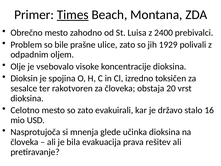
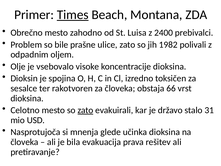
1929: 1929 -> 1982 (168, 45)
20: 20 -> 66 (171, 88)
zato underline: none -> present (85, 110)
16: 16 -> 31 (209, 110)
